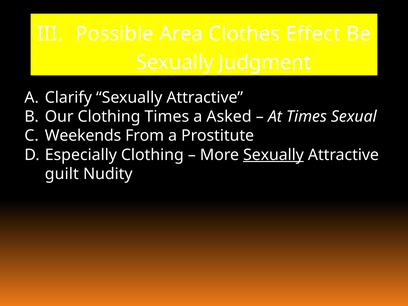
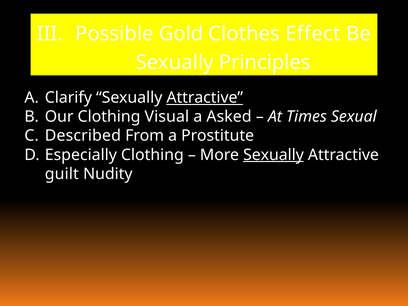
Area: Area -> Gold (181, 34)
Judgment: Judgment -> Principles (265, 63)
Attractive underline: none -> present (205, 98)
Clothing Times: Times -> Visual (167, 117)
Weekends: Weekends -> Described (83, 136)
